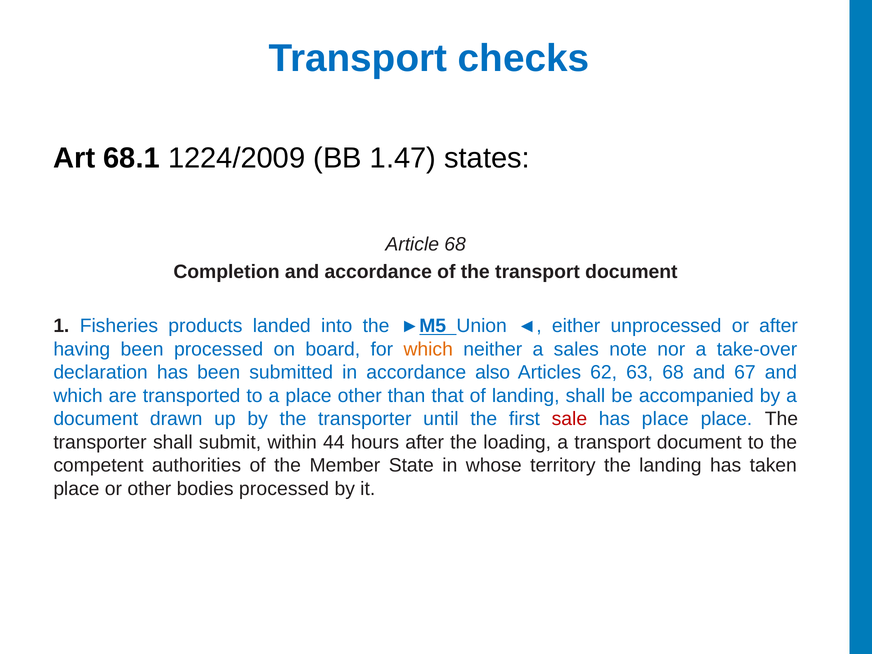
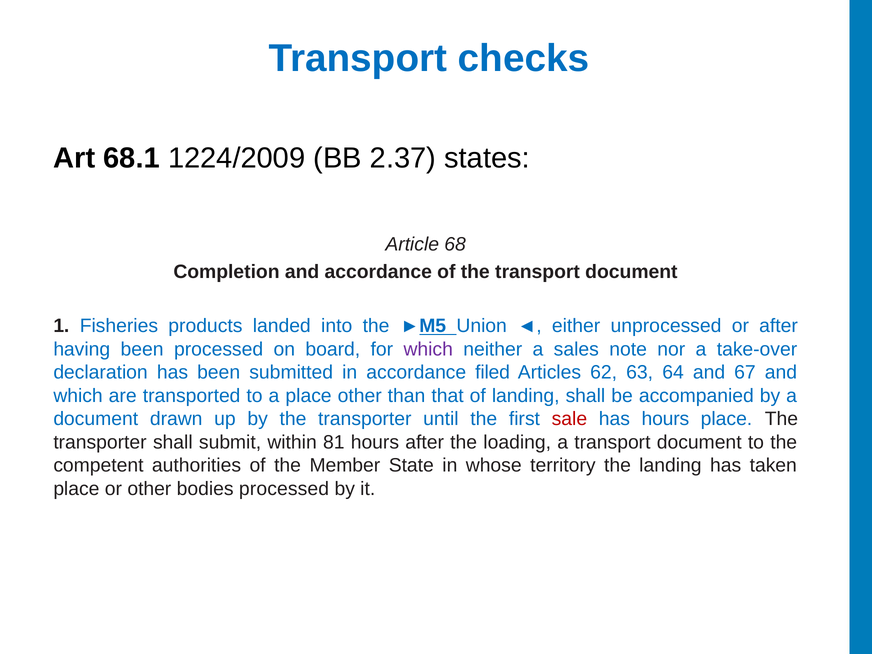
1.47: 1.47 -> 2.37 (403, 158)
which colour: orange -> purple (428, 349)
also: also -> filed (493, 372)
63 68: 68 -> 64 (673, 372)
has place: place -> hours (665, 419)
44: 44 -> 81 (334, 442)
